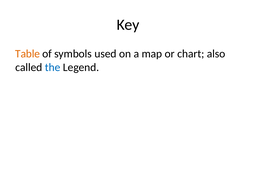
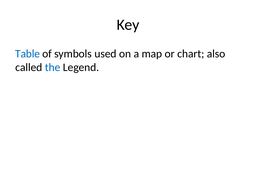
Table colour: orange -> blue (28, 54)
